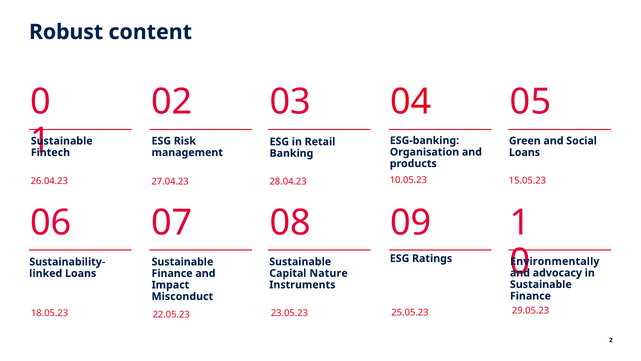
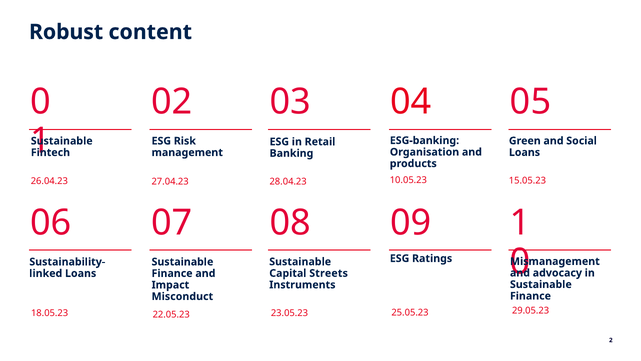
Environmentally: Environmentally -> Mismanagement (555, 261)
Nature: Nature -> Streets (329, 273)
